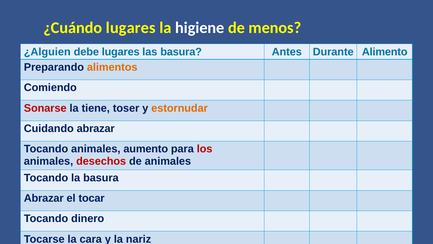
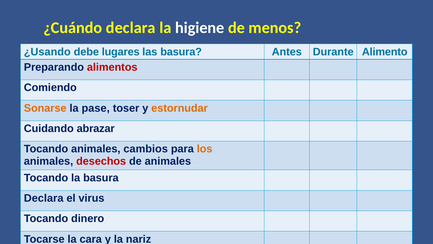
¿Cuándo lugares: lugares -> declara (131, 28)
¿Alguien: ¿Alguien -> ¿Usando (47, 52)
alimentos colour: orange -> red (112, 67)
Sonarse colour: red -> orange (45, 108)
tiene: tiene -> pase (96, 108)
aumento: aumento -> cambios (146, 149)
los colour: red -> orange (205, 149)
Abrazar: Abrazar -> Declara (44, 198)
tocar: tocar -> virus (91, 198)
